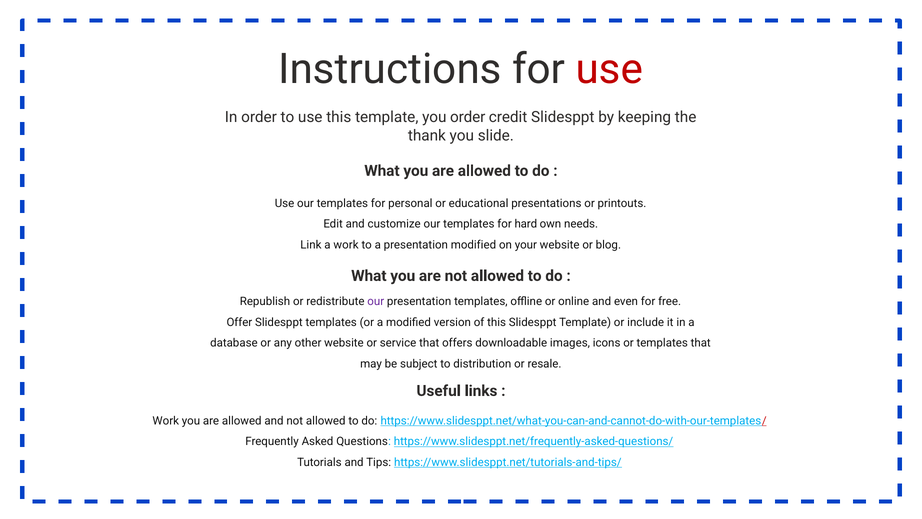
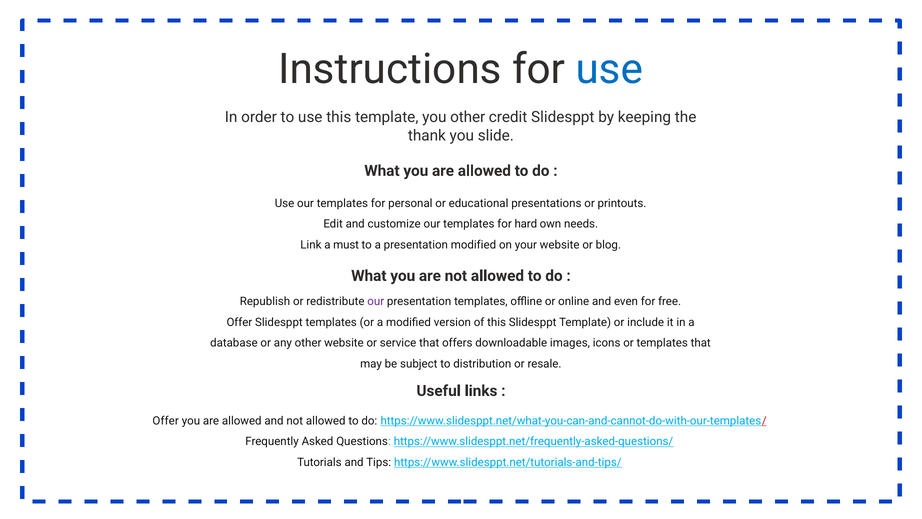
use colour: red -> blue (609, 69)
you order: order -> other (468, 117)
a work: work -> must (346, 245)
Work: Work -> Offer (166, 421)
